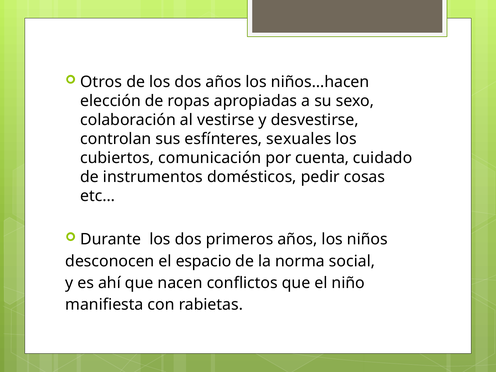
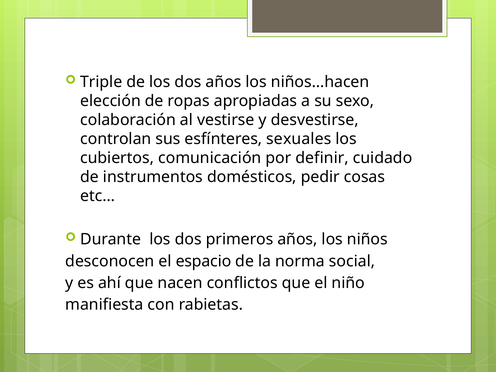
Otros: Otros -> Triple (101, 82)
cuenta: cuenta -> definir (322, 158)
